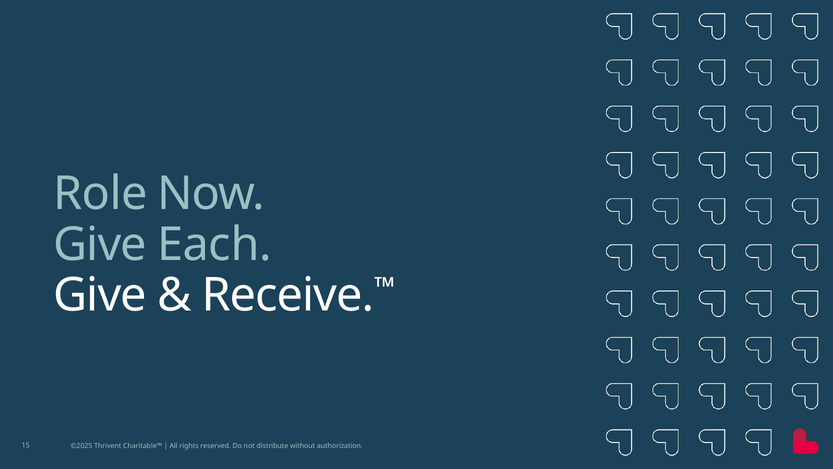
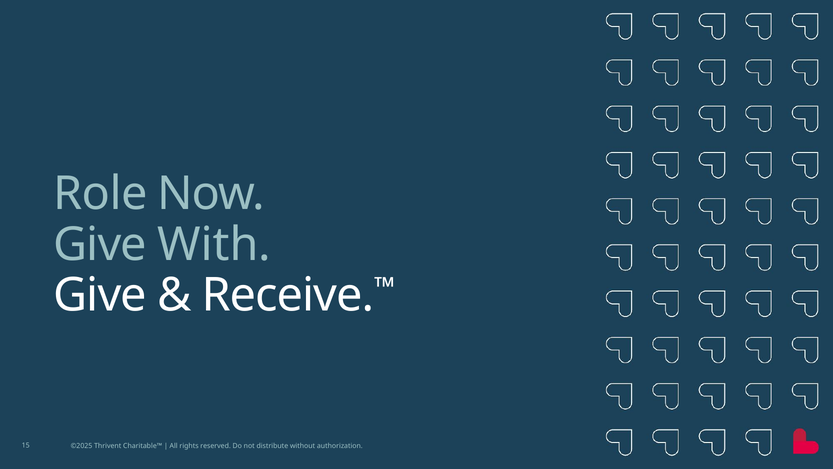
Each: Each -> With (214, 244)
